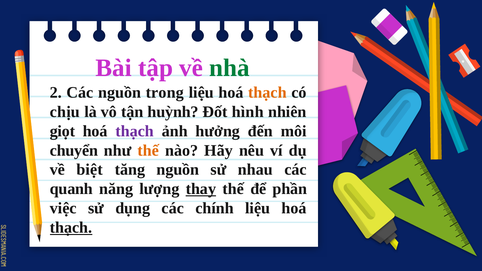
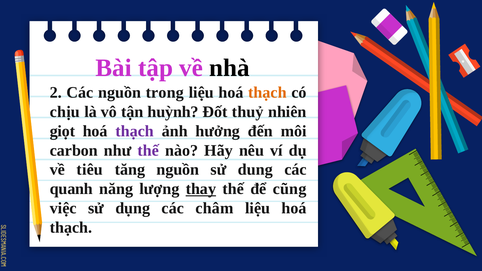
nhà colour: green -> black (229, 68)
hình: hình -> thuỷ (248, 112)
chuyển: chuyển -> carbon (74, 150)
thế colour: orange -> purple (148, 150)
biệt: biệt -> tiêu (90, 170)
nhau: nhau -> dung (255, 170)
phần: phần -> cũng (290, 189)
chính: chính -> châm (214, 208)
thạch underline: present -> none (71, 228)
